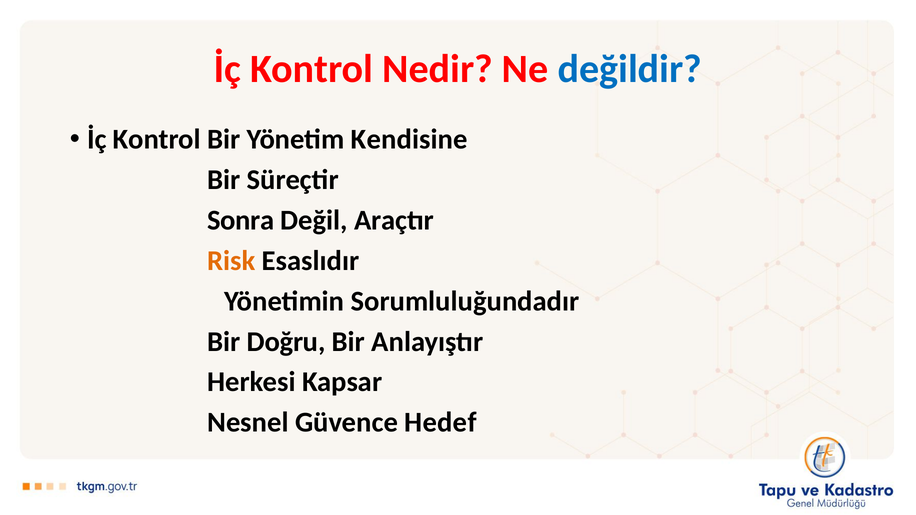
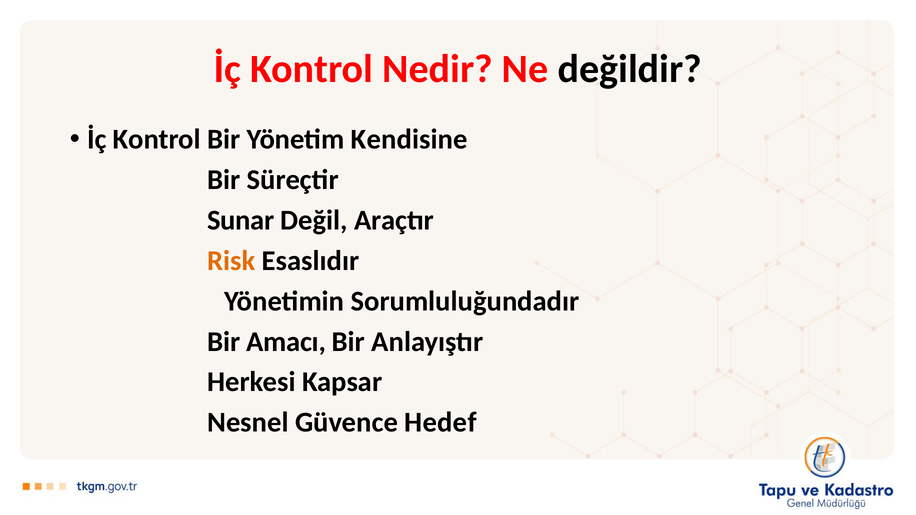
değildir colour: blue -> black (630, 69)
Sonra: Sonra -> Sunar (241, 220)
Doğru: Doğru -> Amacı (286, 342)
